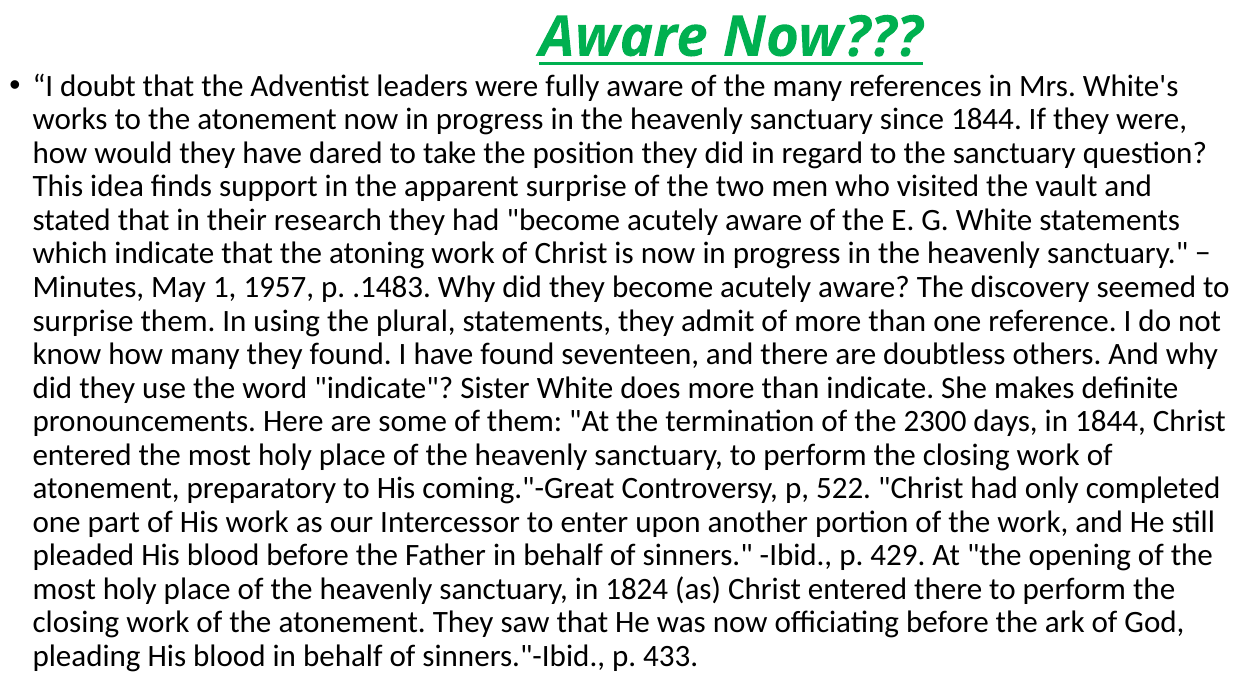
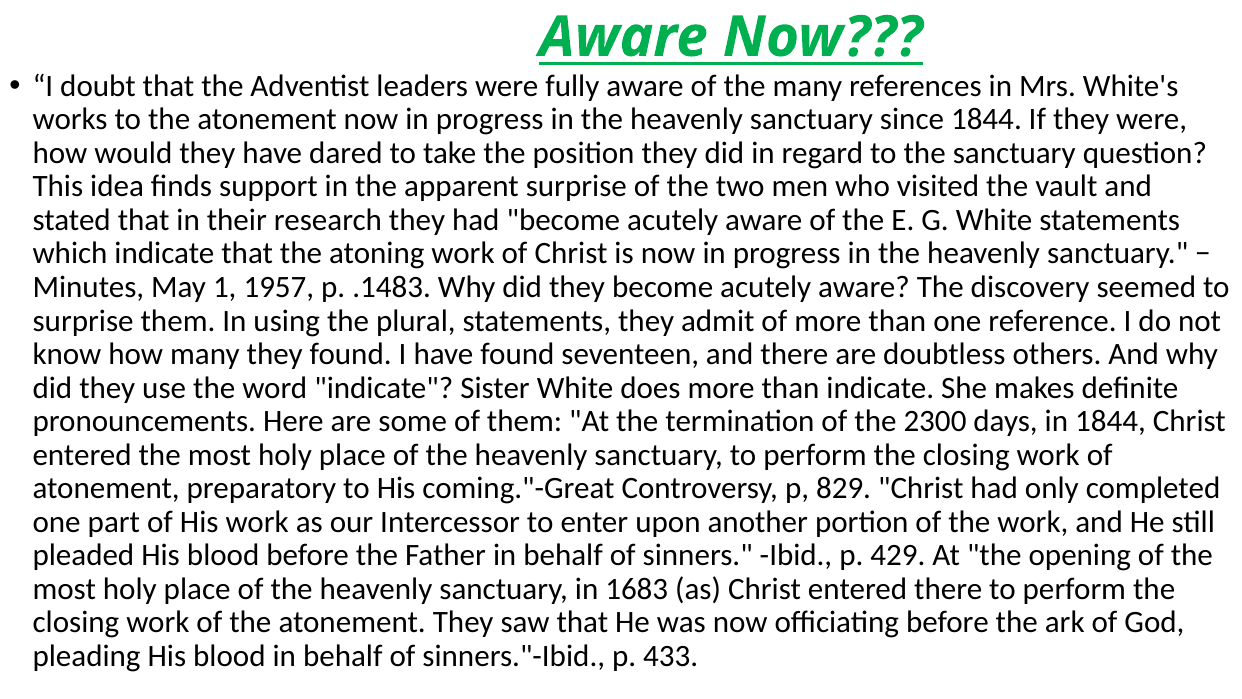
522: 522 -> 829 (844, 488)
1824: 1824 -> 1683 (637, 589)
